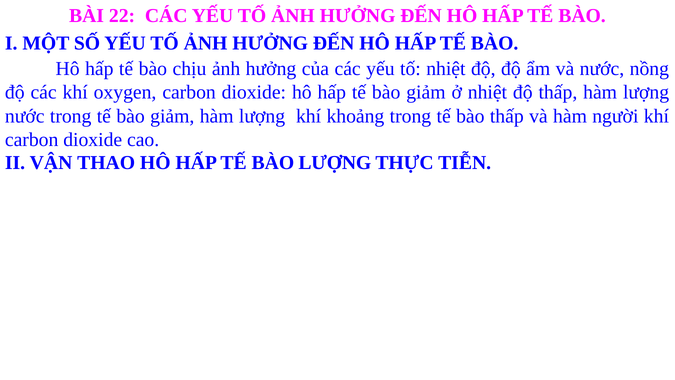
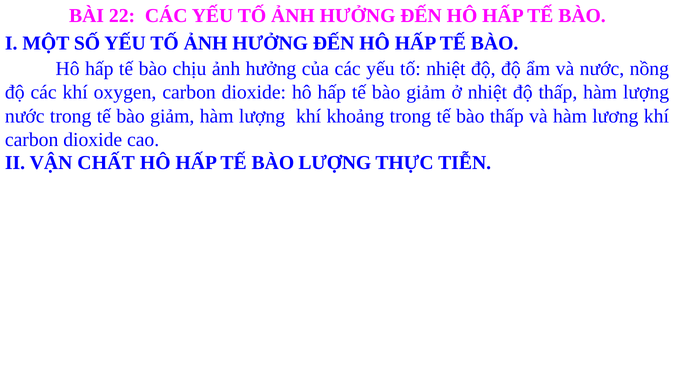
người: người -> lương (615, 116)
THAO: THAO -> CHẤT (106, 163)
